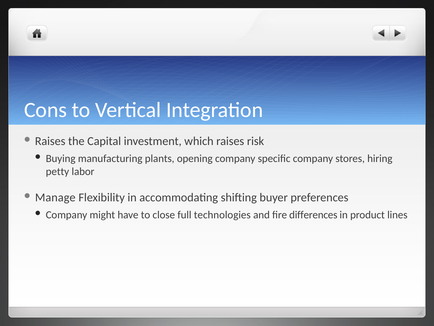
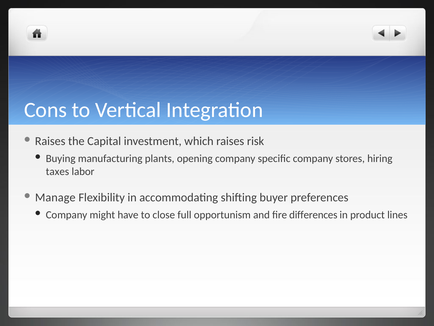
petty: petty -> taxes (57, 171)
technologies: technologies -> opportunism (222, 215)
